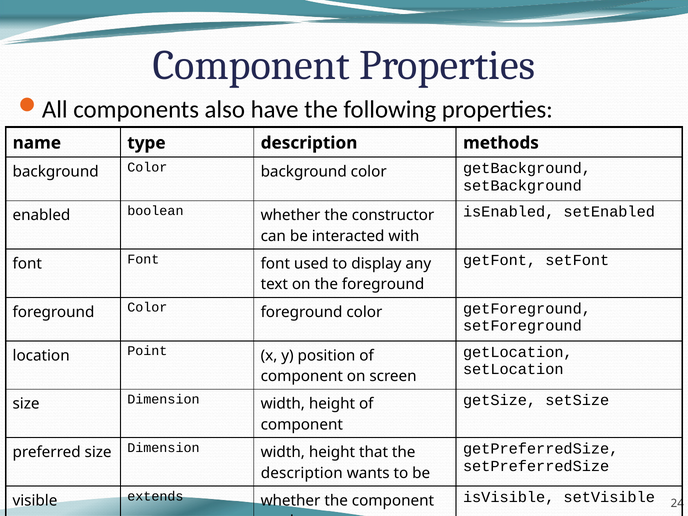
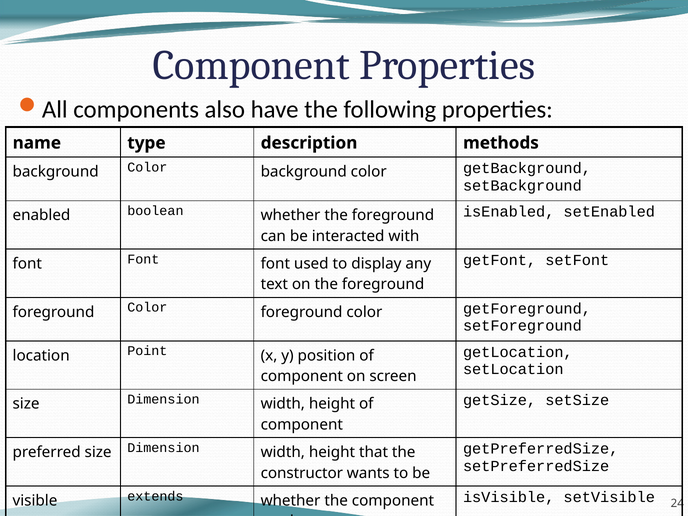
whether the constructor: constructor -> foreground (393, 215)
description: description -> constructor (302, 473)
